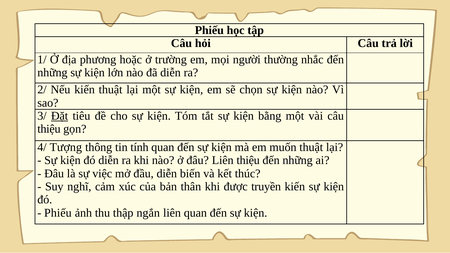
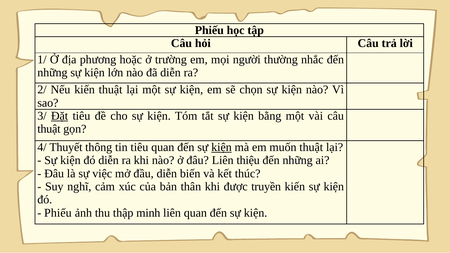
thiệu: thiệu -> thuật (49, 129)
Tượng: Tượng -> Thuyết (66, 147)
tin tính: tính -> tiêu (139, 147)
kiện underline: none -> present (221, 147)
ngắn: ngắn -> minh (148, 213)
